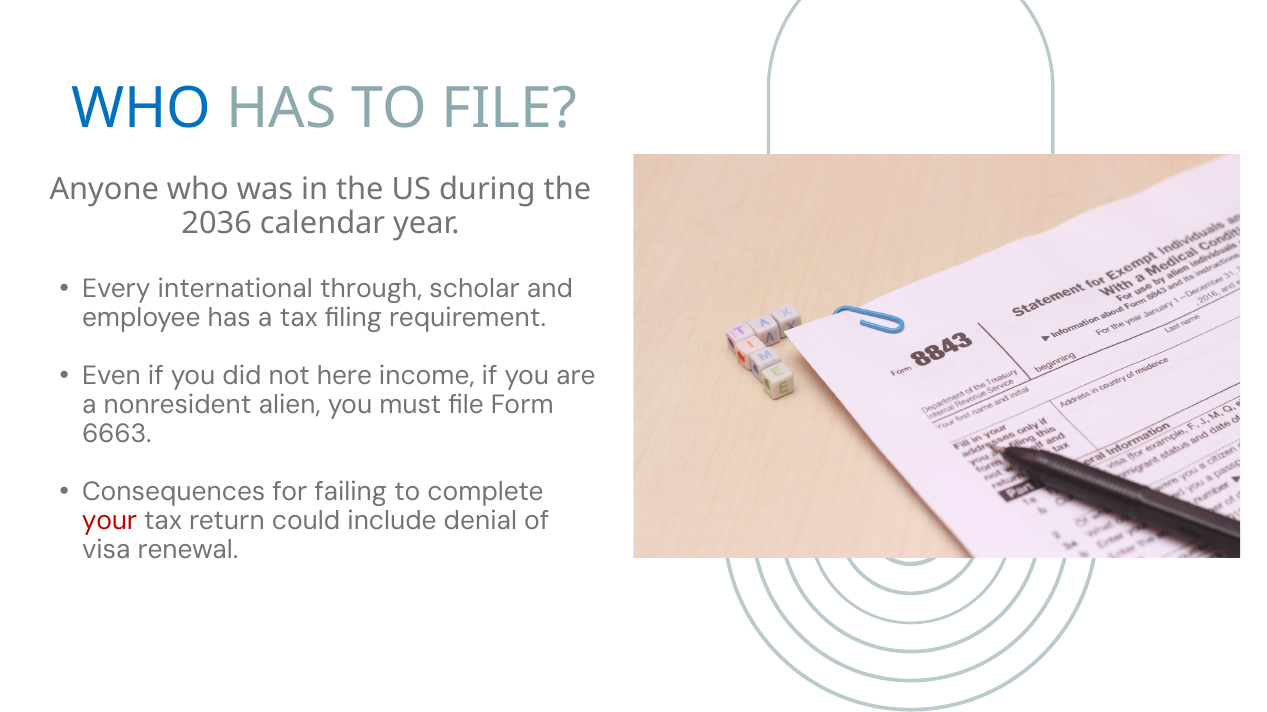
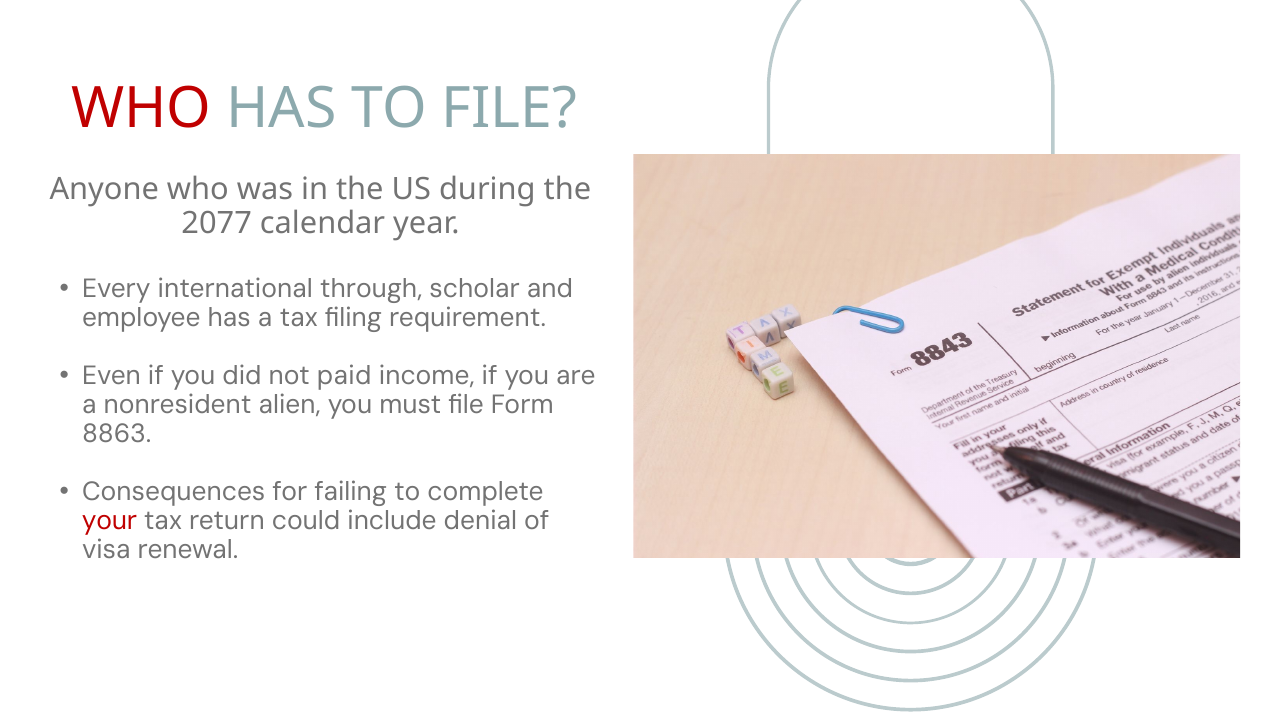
WHO colour: blue -> red (141, 108)
2036: 2036 -> 2077 (217, 224)
here: here -> paid (344, 376)
6663: 6663 -> 8863 (117, 434)
